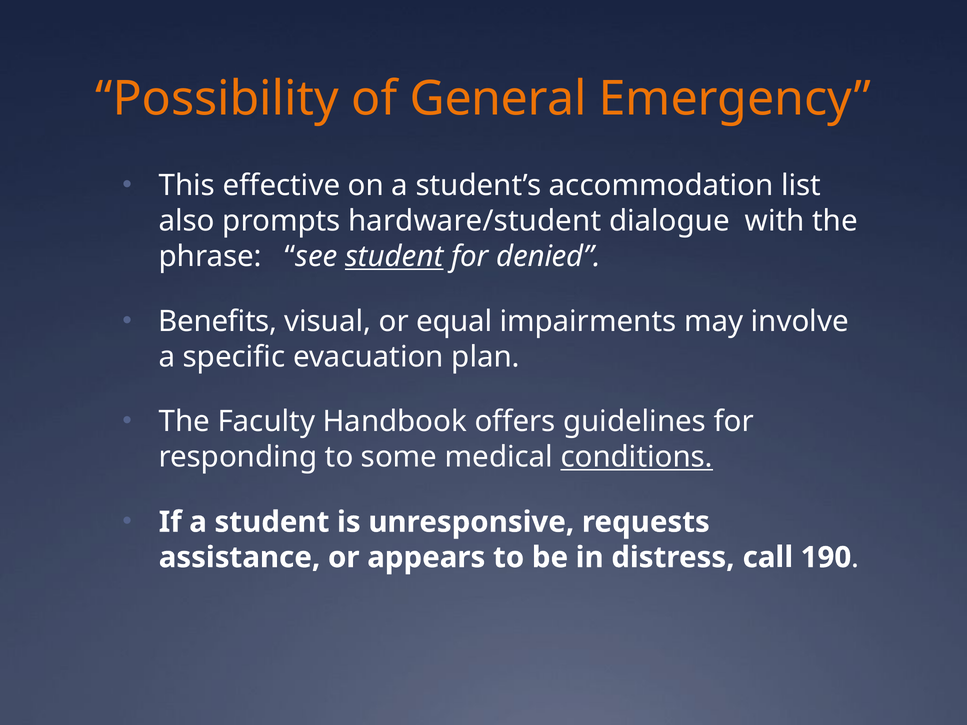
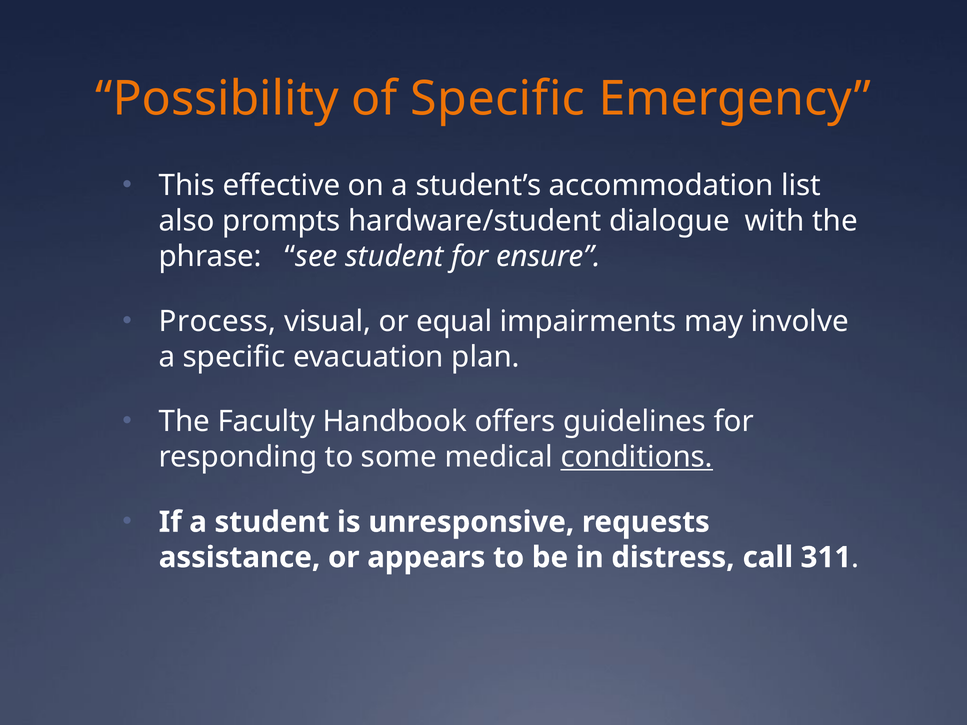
of General: General -> Specific (498, 99)
student underline: present -> none (394, 257)
denied: denied -> ensure (549, 257)
Benefits: Benefits -> Process (217, 322)
190: 190 -> 311 (826, 558)
